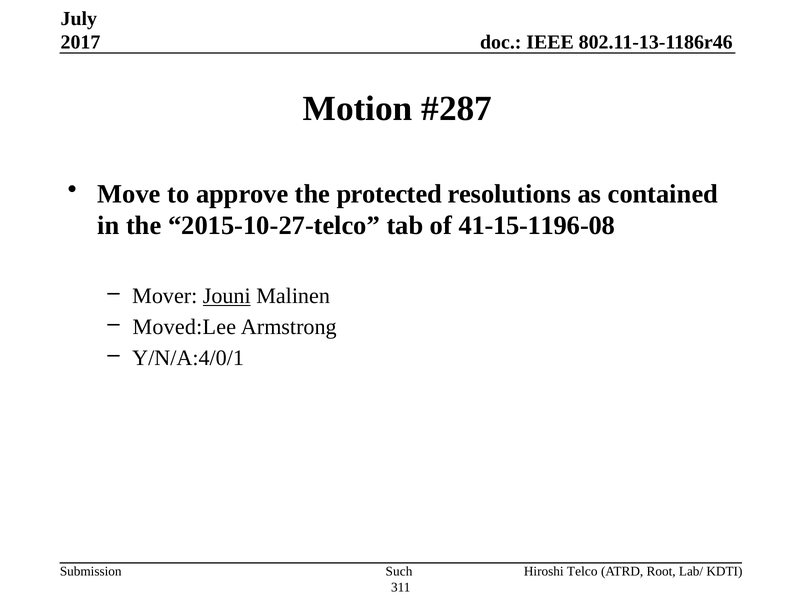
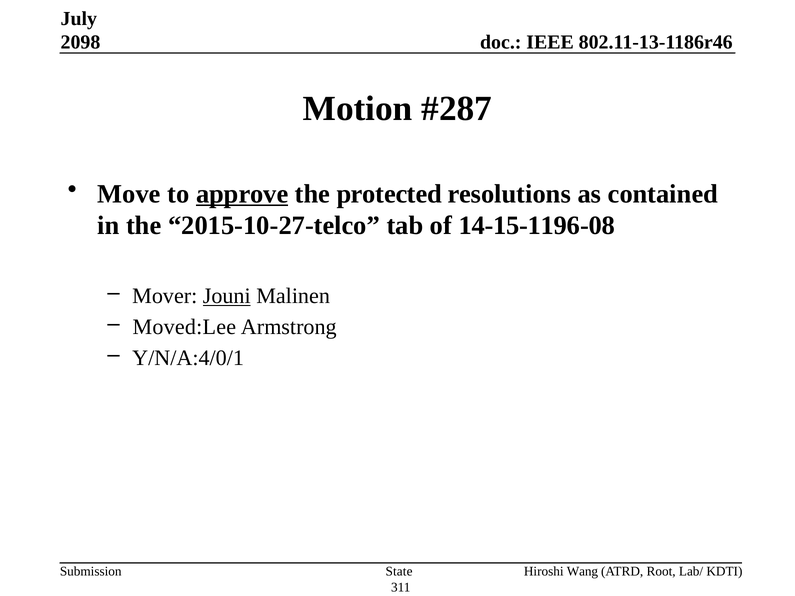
2017: 2017 -> 2098 (80, 42)
approve underline: none -> present (242, 194)
41-15-1196-08: 41-15-1196-08 -> 14-15-1196-08 (537, 226)
Such: Such -> State (399, 572)
Telco: Telco -> Wang (582, 572)
